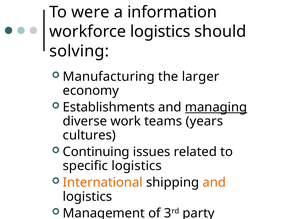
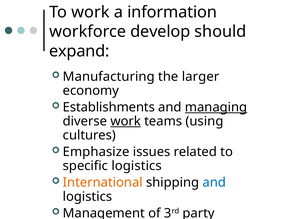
To were: were -> work (90, 12)
workforce logistics: logistics -> develop (160, 32)
solving: solving -> expand (79, 51)
work underline: none -> present (126, 122)
years: years -> using (204, 122)
Continuing: Continuing -> Emphasize (96, 152)
and colour: orange -> blue (214, 183)
